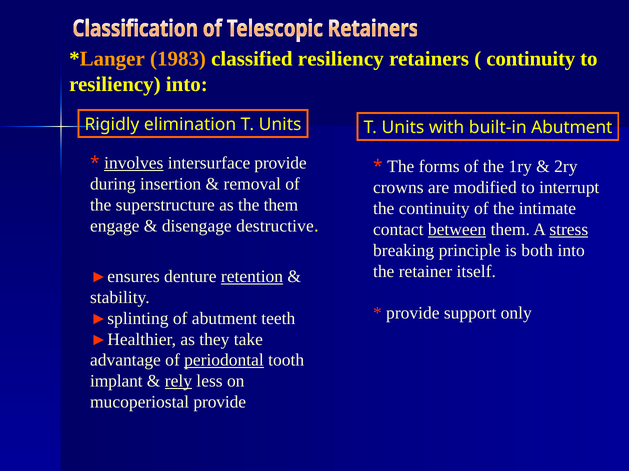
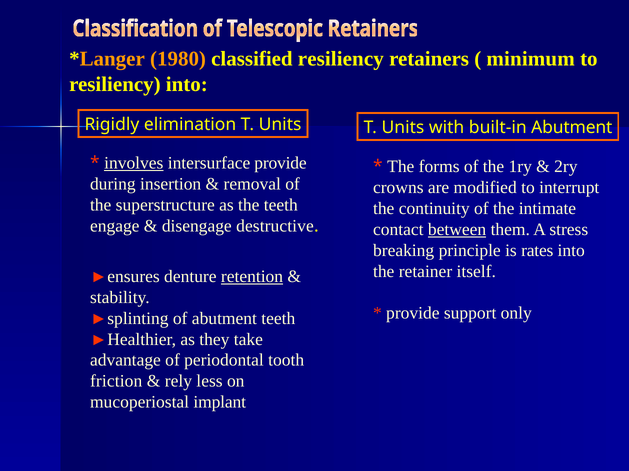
1983: 1983 -> 1980 (178, 59)
continuity: continuity -> minimum (531, 59)
the them: them -> teeth (281, 205)
stress underline: present -> none (569, 230)
both: both -> rates (537, 251)
periodontal underline: present -> none (224, 361)
implant: implant -> friction (116, 382)
rely underline: present -> none (178, 382)
mucoperiostal provide: provide -> implant (220, 403)
